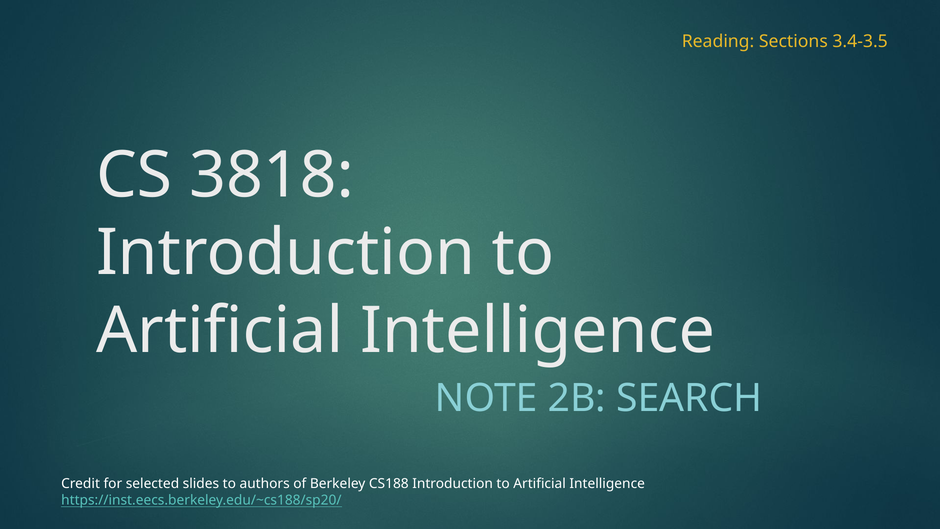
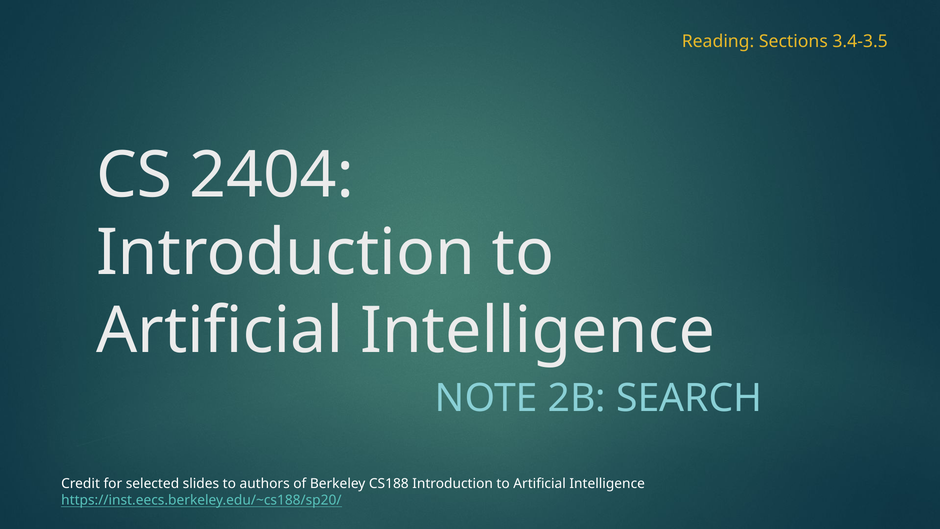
3818: 3818 -> 2404 (272, 175)
